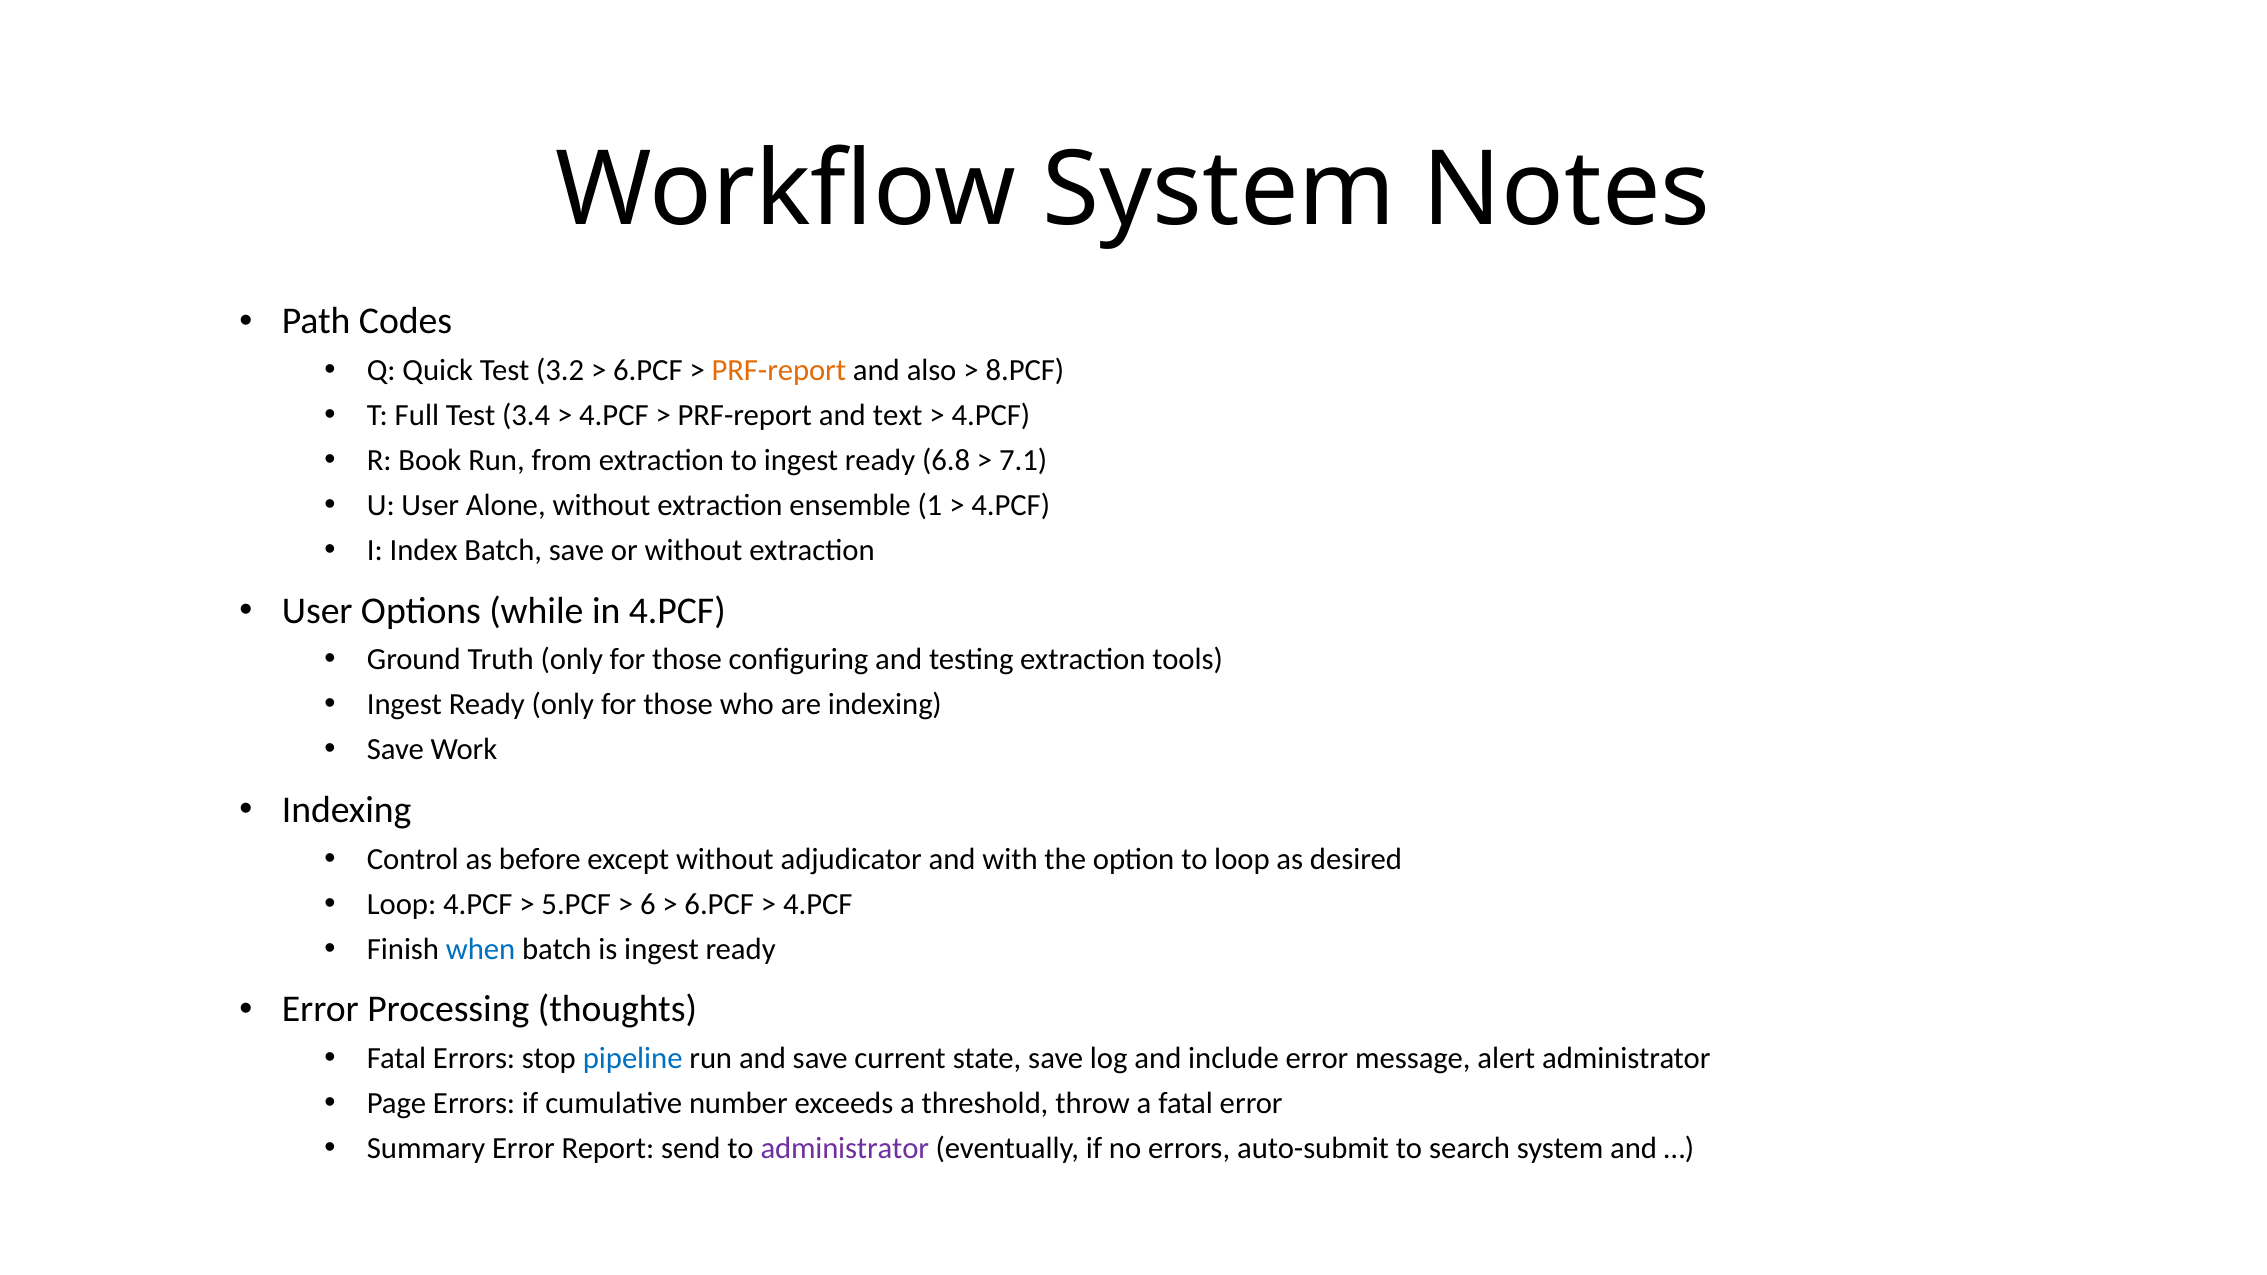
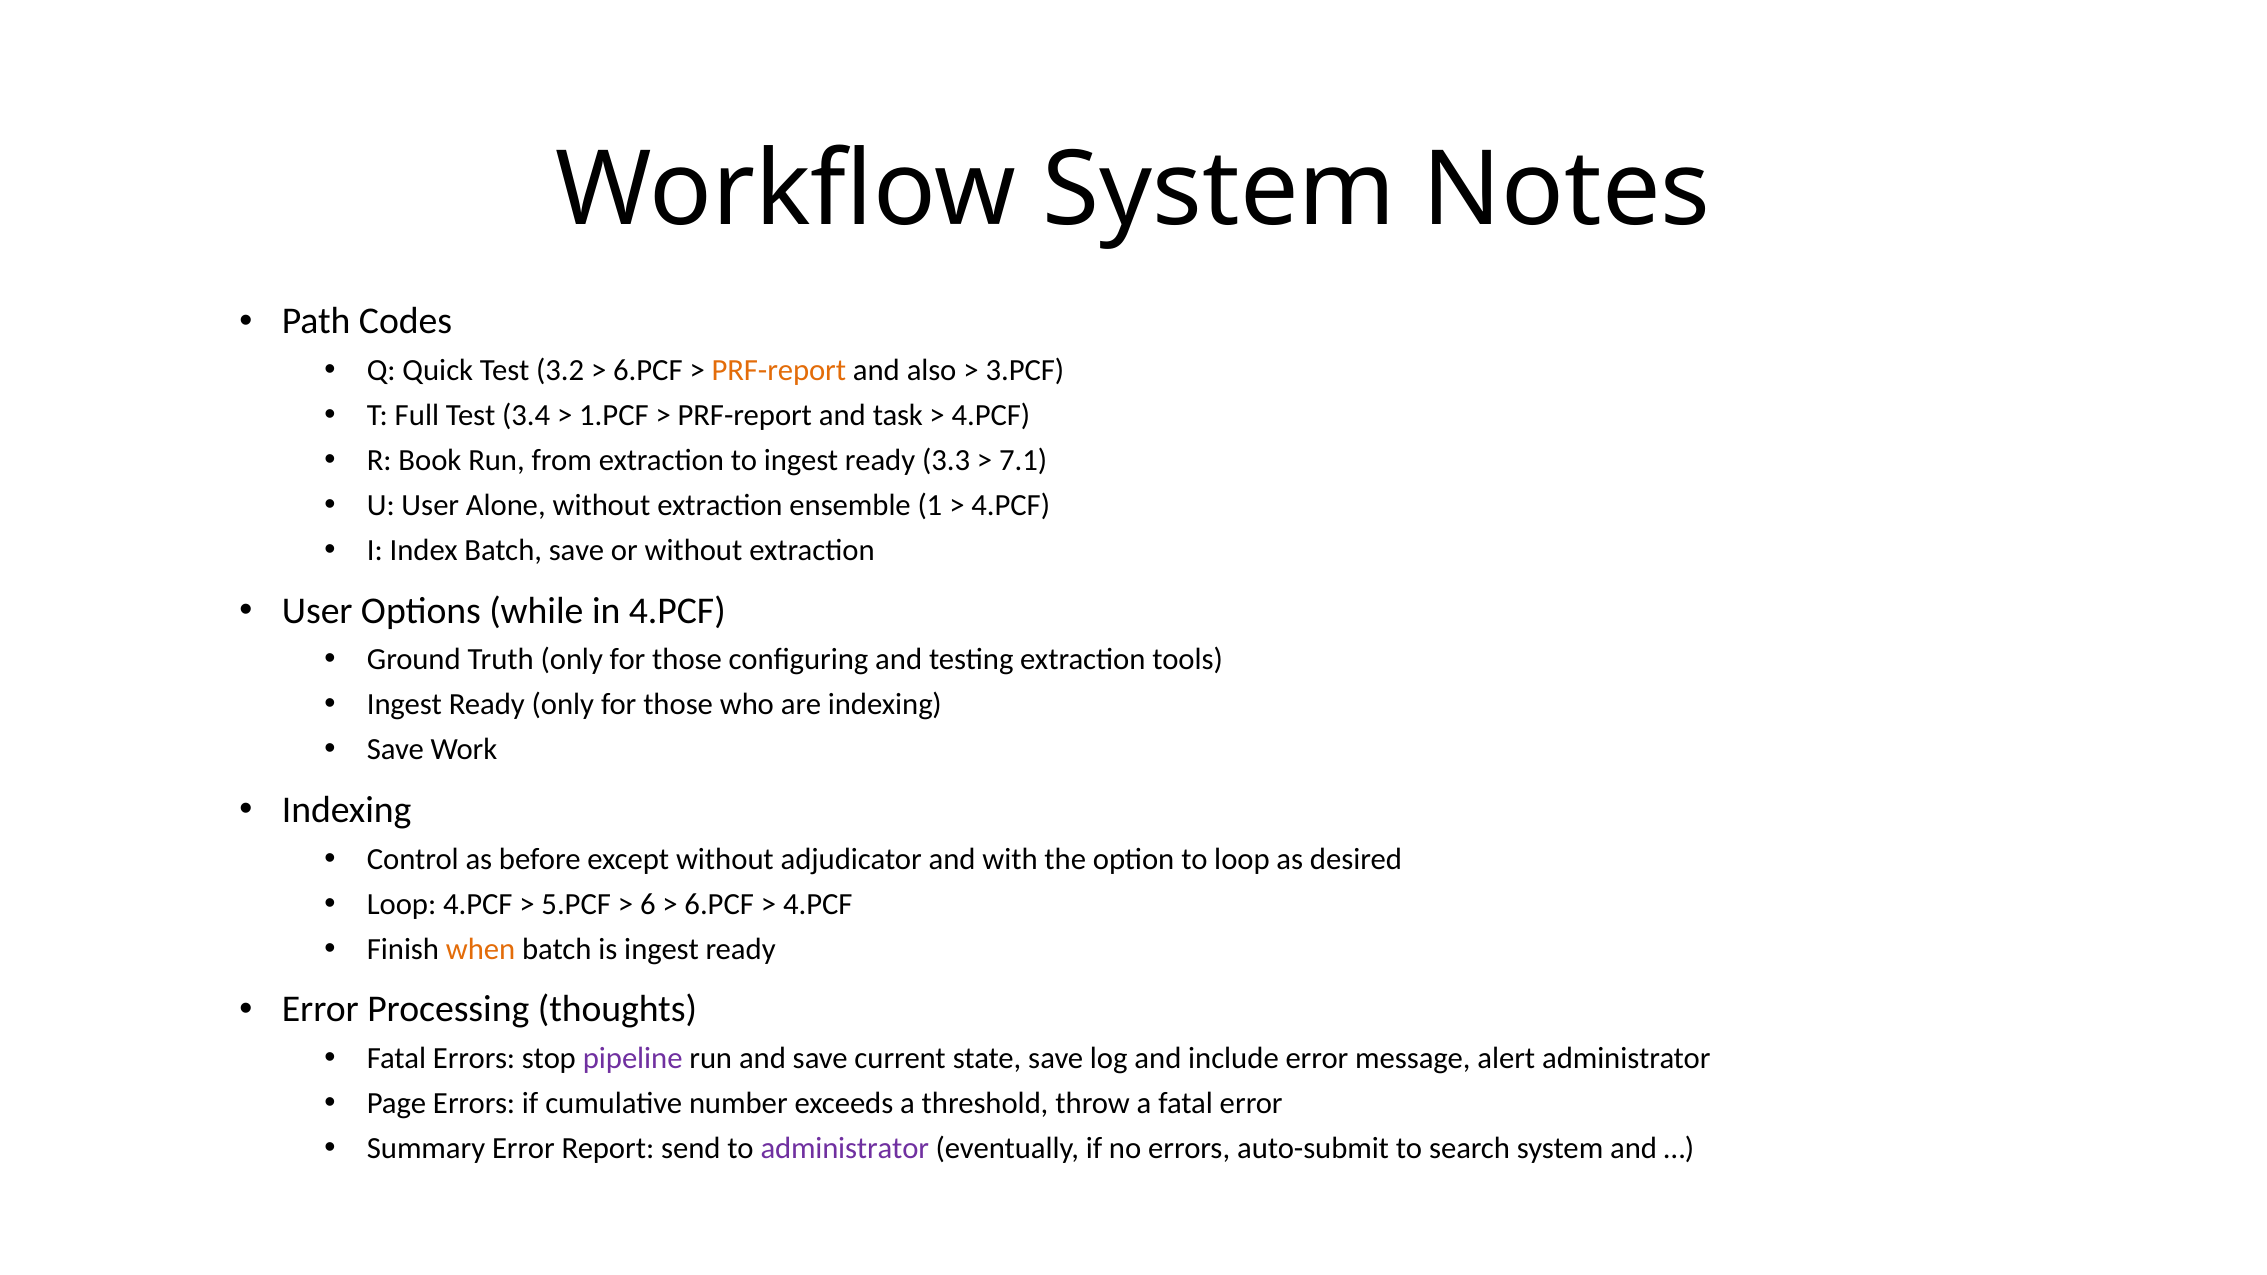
8.PCF: 8.PCF -> 3.PCF (1025, 370)
4.PCF: 4.PCF -> 1.PCF (614, 415)
text: text -> task (898, 415)
6.8: 6.8 -> 3.3 (946, 460)
when colour: blue -> orange (481, 949)
pipeline colour: blue -> purple (633, 1058)
